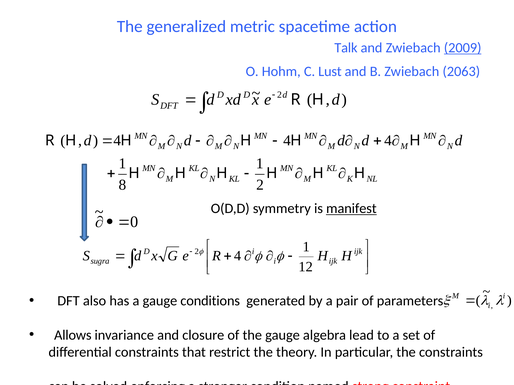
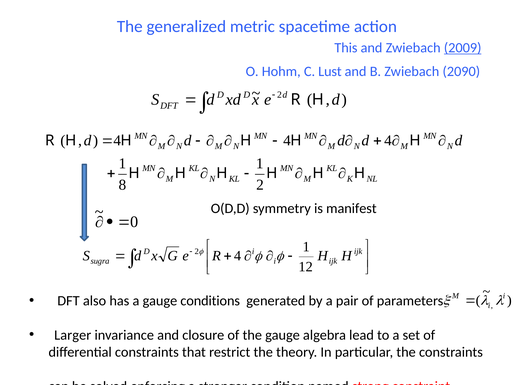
Talk: Talk -> This (346, 48)
2063: 2063 -> 2090 (461, 71)
manifest underline: present -> none (351, 209)
Allows: Allows -> Larger (73, 336)
